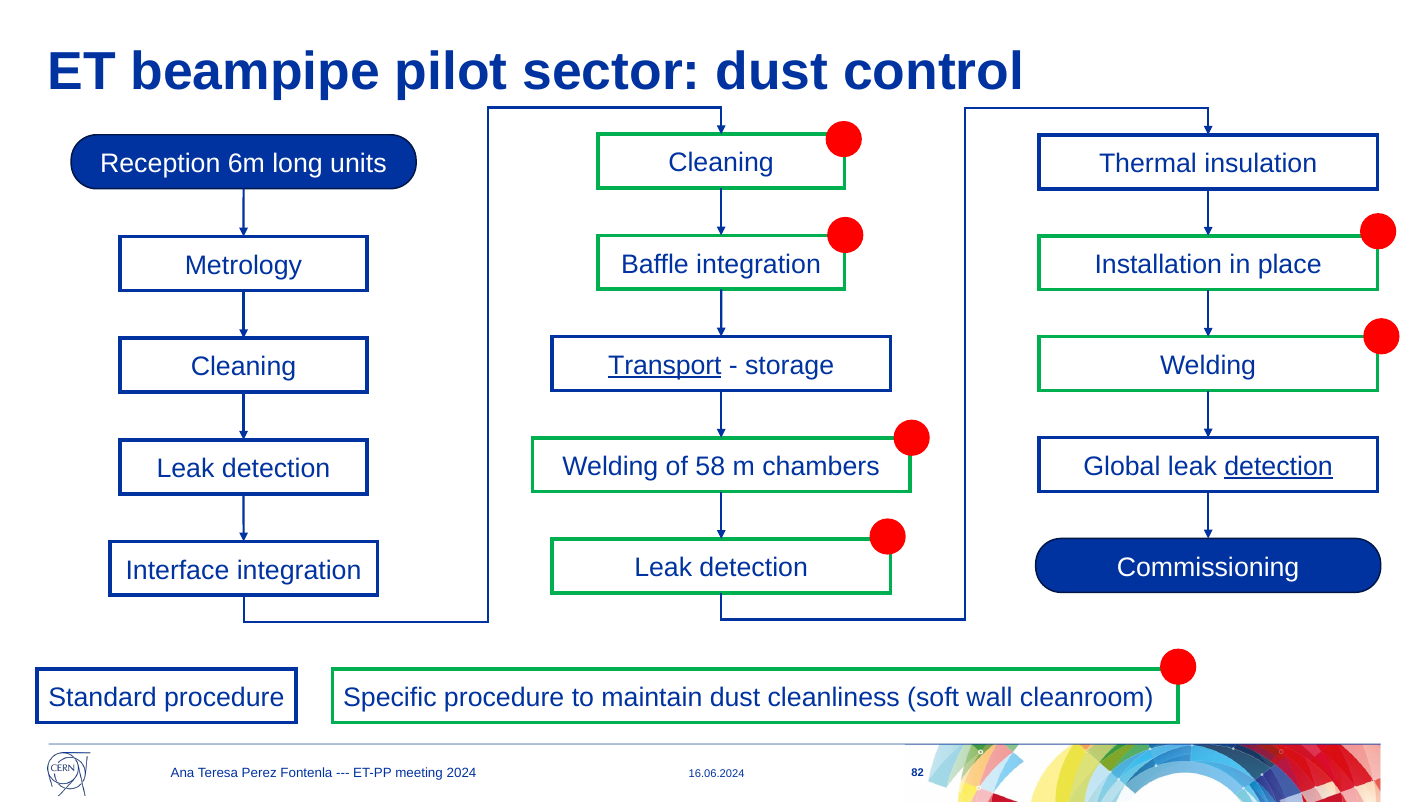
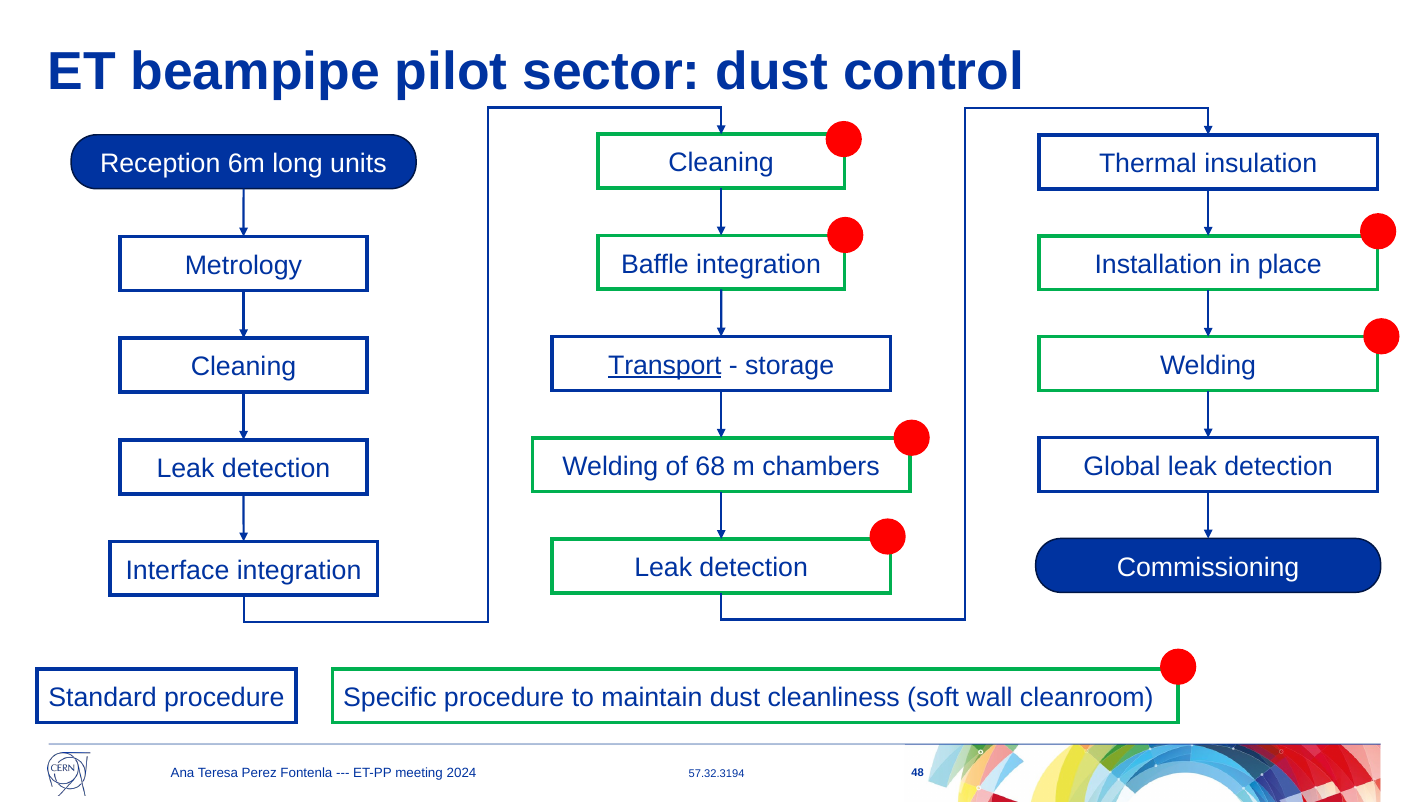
detection underline: present -> none (1279, 466)
58: 58 -> 68 (710, 467)
82: 82 -> 48 (918, 773)
16.06.2024: 16.06.2024 -> 57.32.3194 (717, 774)
